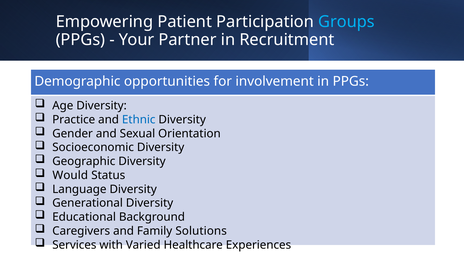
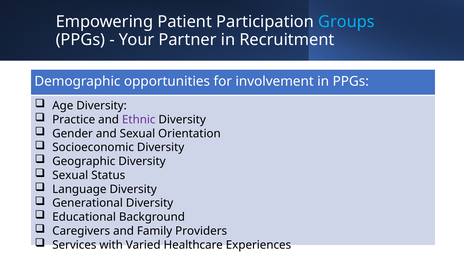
Ethnic colour: blue -> purple (139, 120)
Would: Would -> Sexual (70, 175)
Solutions: Solutions -> Providers (201, 231)
